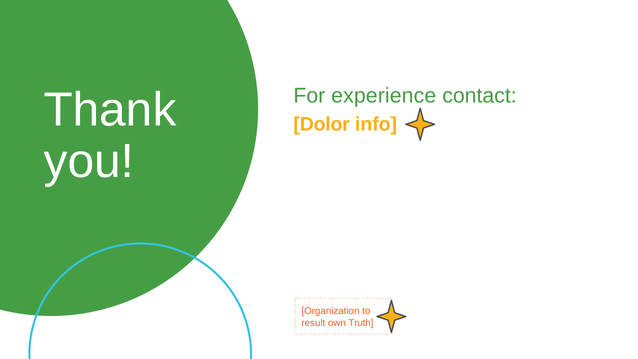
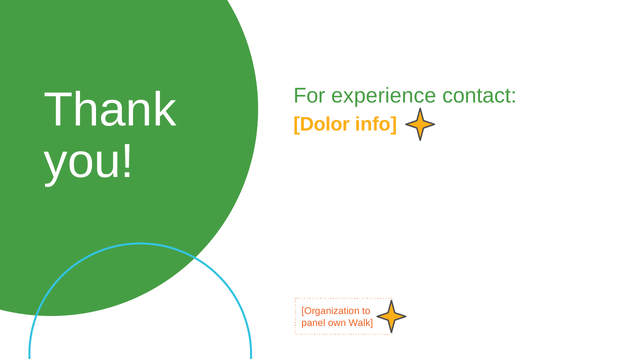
result: result -> panel (313, 323)
Truth: Truth -> Walk (361, 323)
